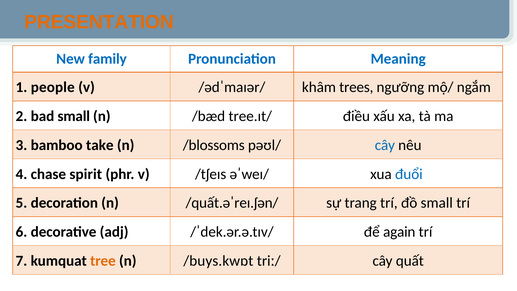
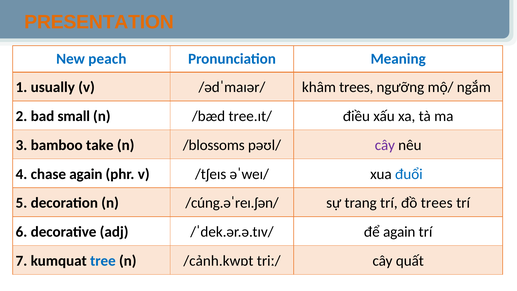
family: family -> peach (107, 59)
people: people -> usually (53, 87)
cây colour: blue -> purple (385, 145)
chase spirit: spirit -> again (86, 174)
/quất.əˈreɪ.ʃən/: /quất.əˈreɪ.ʃən/ -> /cúng.əˈreɪ.ʃən/ (232, 203)
đồ small: small -> trees (437, 203)
tree colour: orange -> blue (103, 261)
/buys.kwɒt: /buys.kwɒt -> /cảnh.kwɒt (218, 261)
